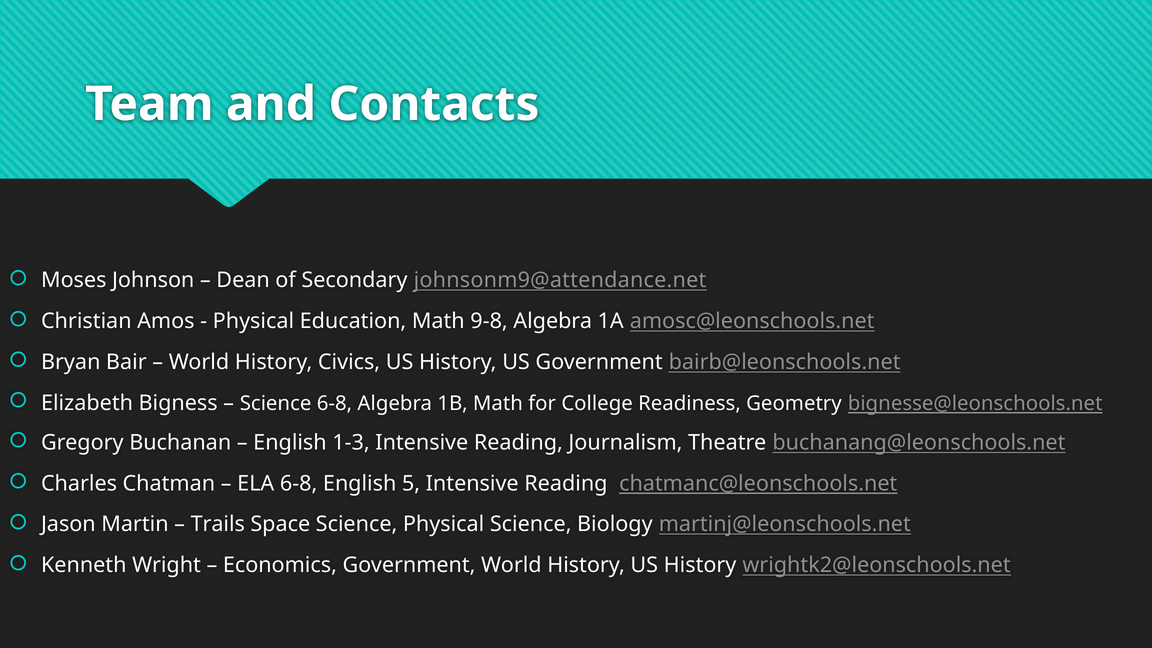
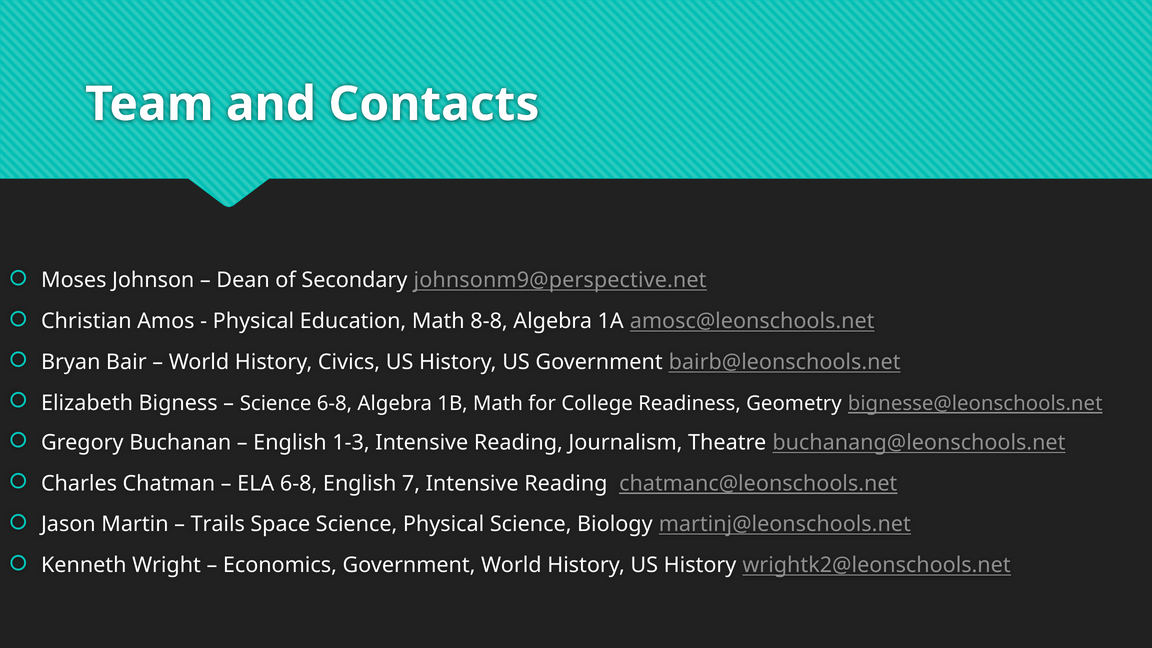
johnsonm9@attendance.net: johnsonm9@attendance.net -> johnsonm9@perspective.net (560, 280)
9-8: 9-8 -> 8-8 (489, 321)
5: 5 -> 7 (411, 483)
